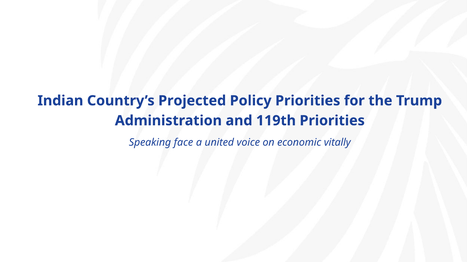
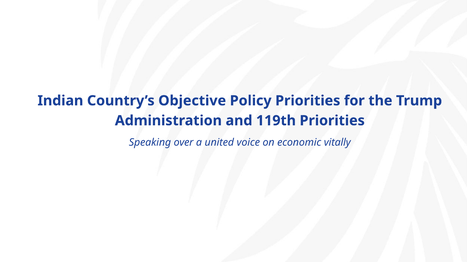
Projected: Projected -> Objective (192, 101)
face: face -> over (184, 143)
